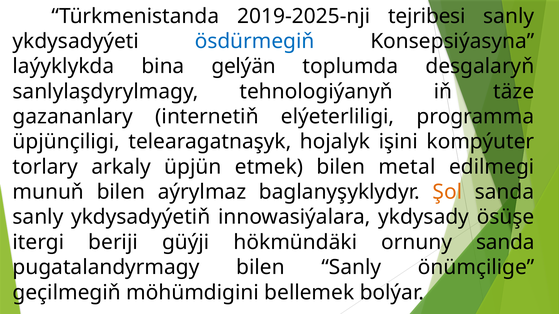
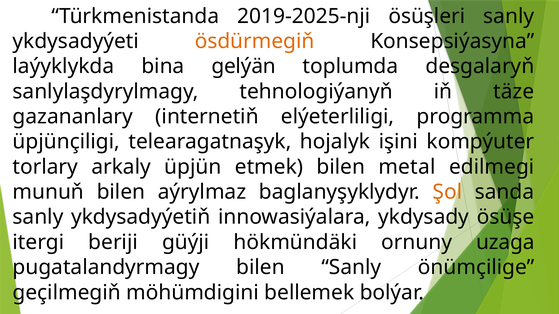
tejribesi: tejribesi -> ösüşleri (427, 16)
ösdürmegiň colour: blue -> orange (255, 41)
ornuny sanda: sanda -> uzaga (505, 243)
